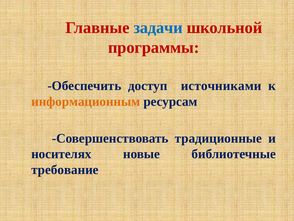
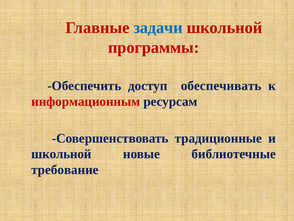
источниками: источниками -> обеспечивать (221, 86)
информационным colour: orange -> red (86, 101)
носителях: носителях -> школьной (61, 154)
